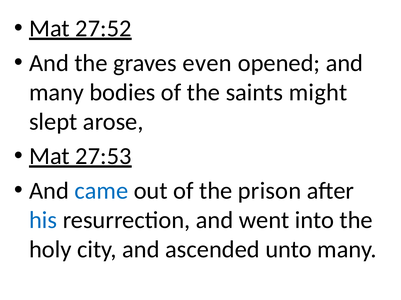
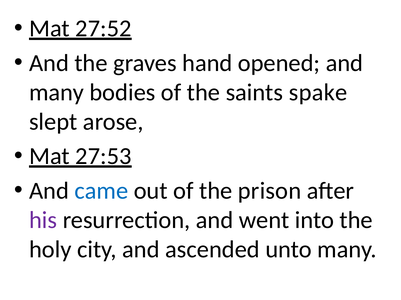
even: even -> hand (207, 63)
might: might -> spake (318, 93)
his colour: blue -> purple (43, 221)
